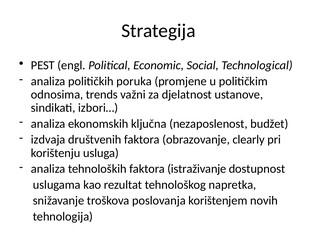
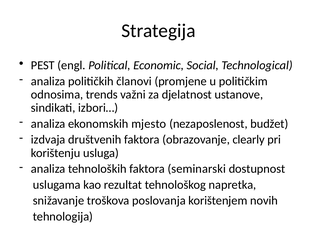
poruka: poruka -> članovi (134, 81)
ključna: ključna -> mjesto (149, 124)
istraživanje: istraživanje -> seminarski (197, 169)
